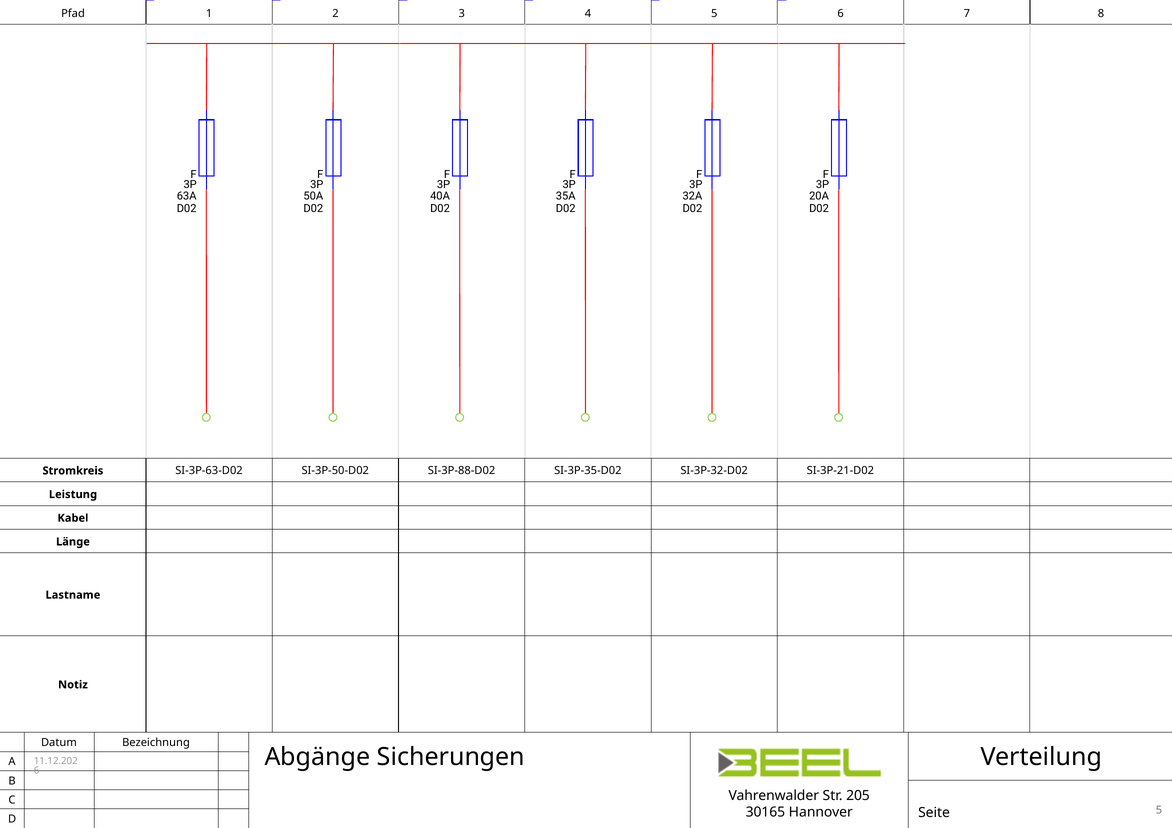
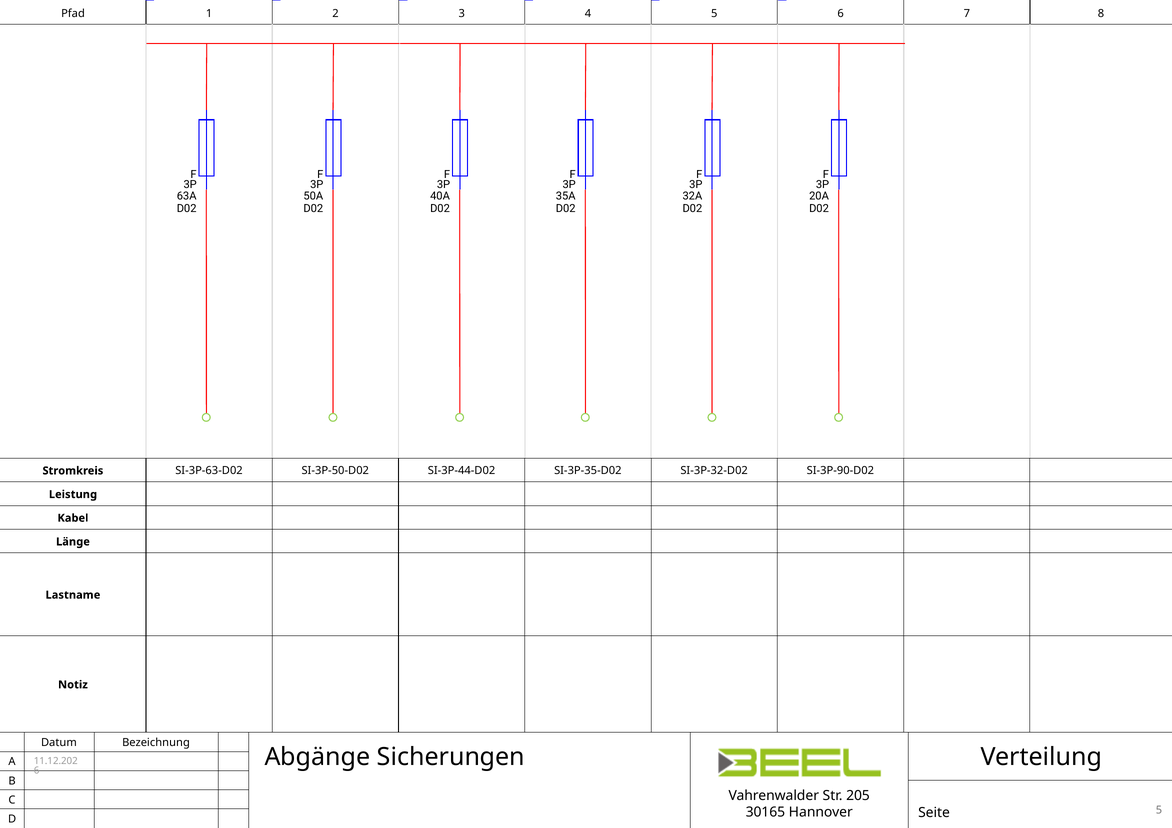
SI-3P-88-D02: SI-3P-88-D02 -> SI-3P-44-D02 (462, 471)
SI-3P-21-D02: SI-3P-21-D02 -> SI-3P-90-D02 (840, 471)
